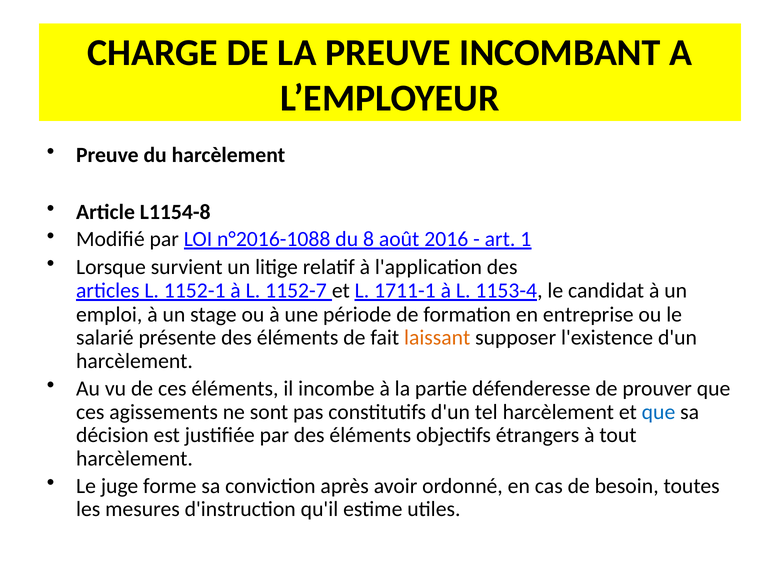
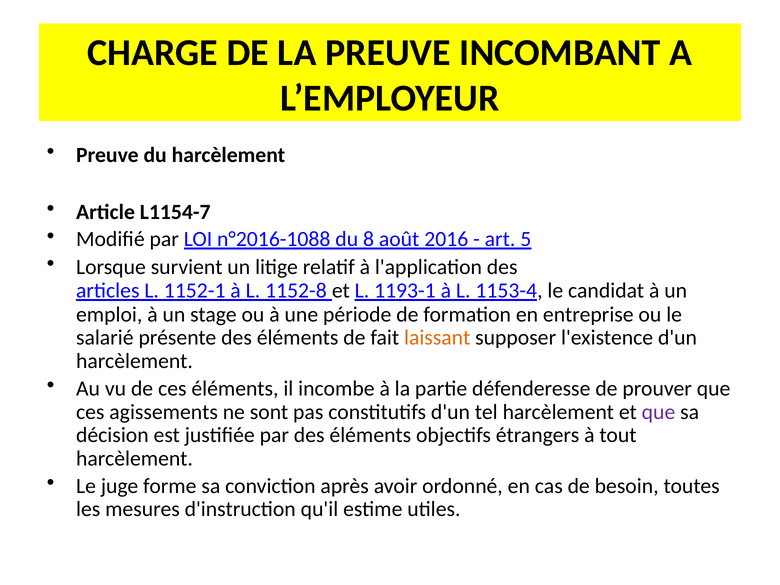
L1154-8: L1154-8 -> L1154-7 (175, 212)
1: 1 -> 5 (526, 239)
1152-7: 1152-7 -> 1152-8 (296, 291)
1711-1: 1711-1 -> 1193-1 (405, 291)
que colour: blue -> purple (658, 412)
